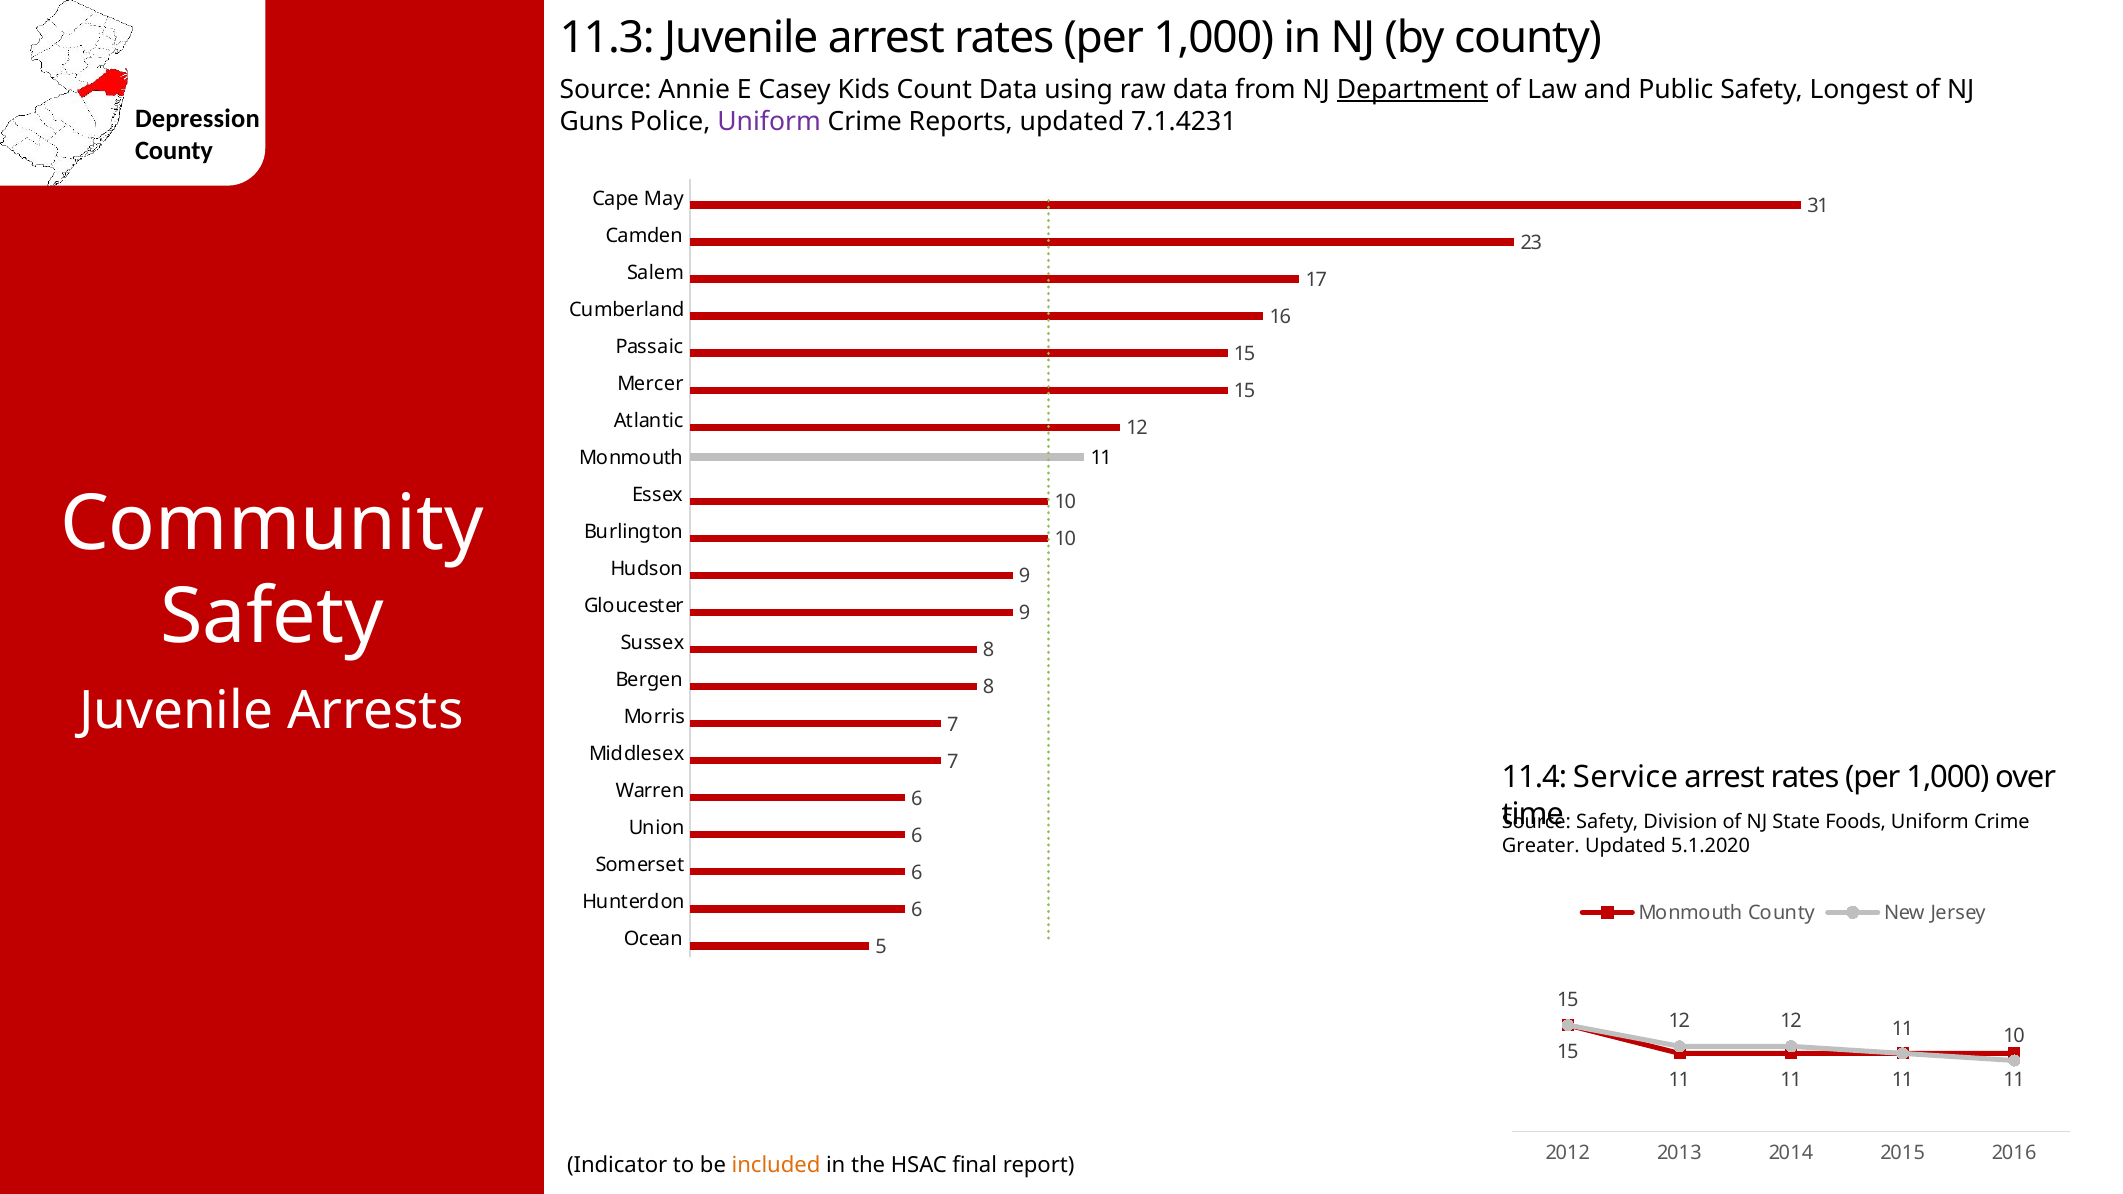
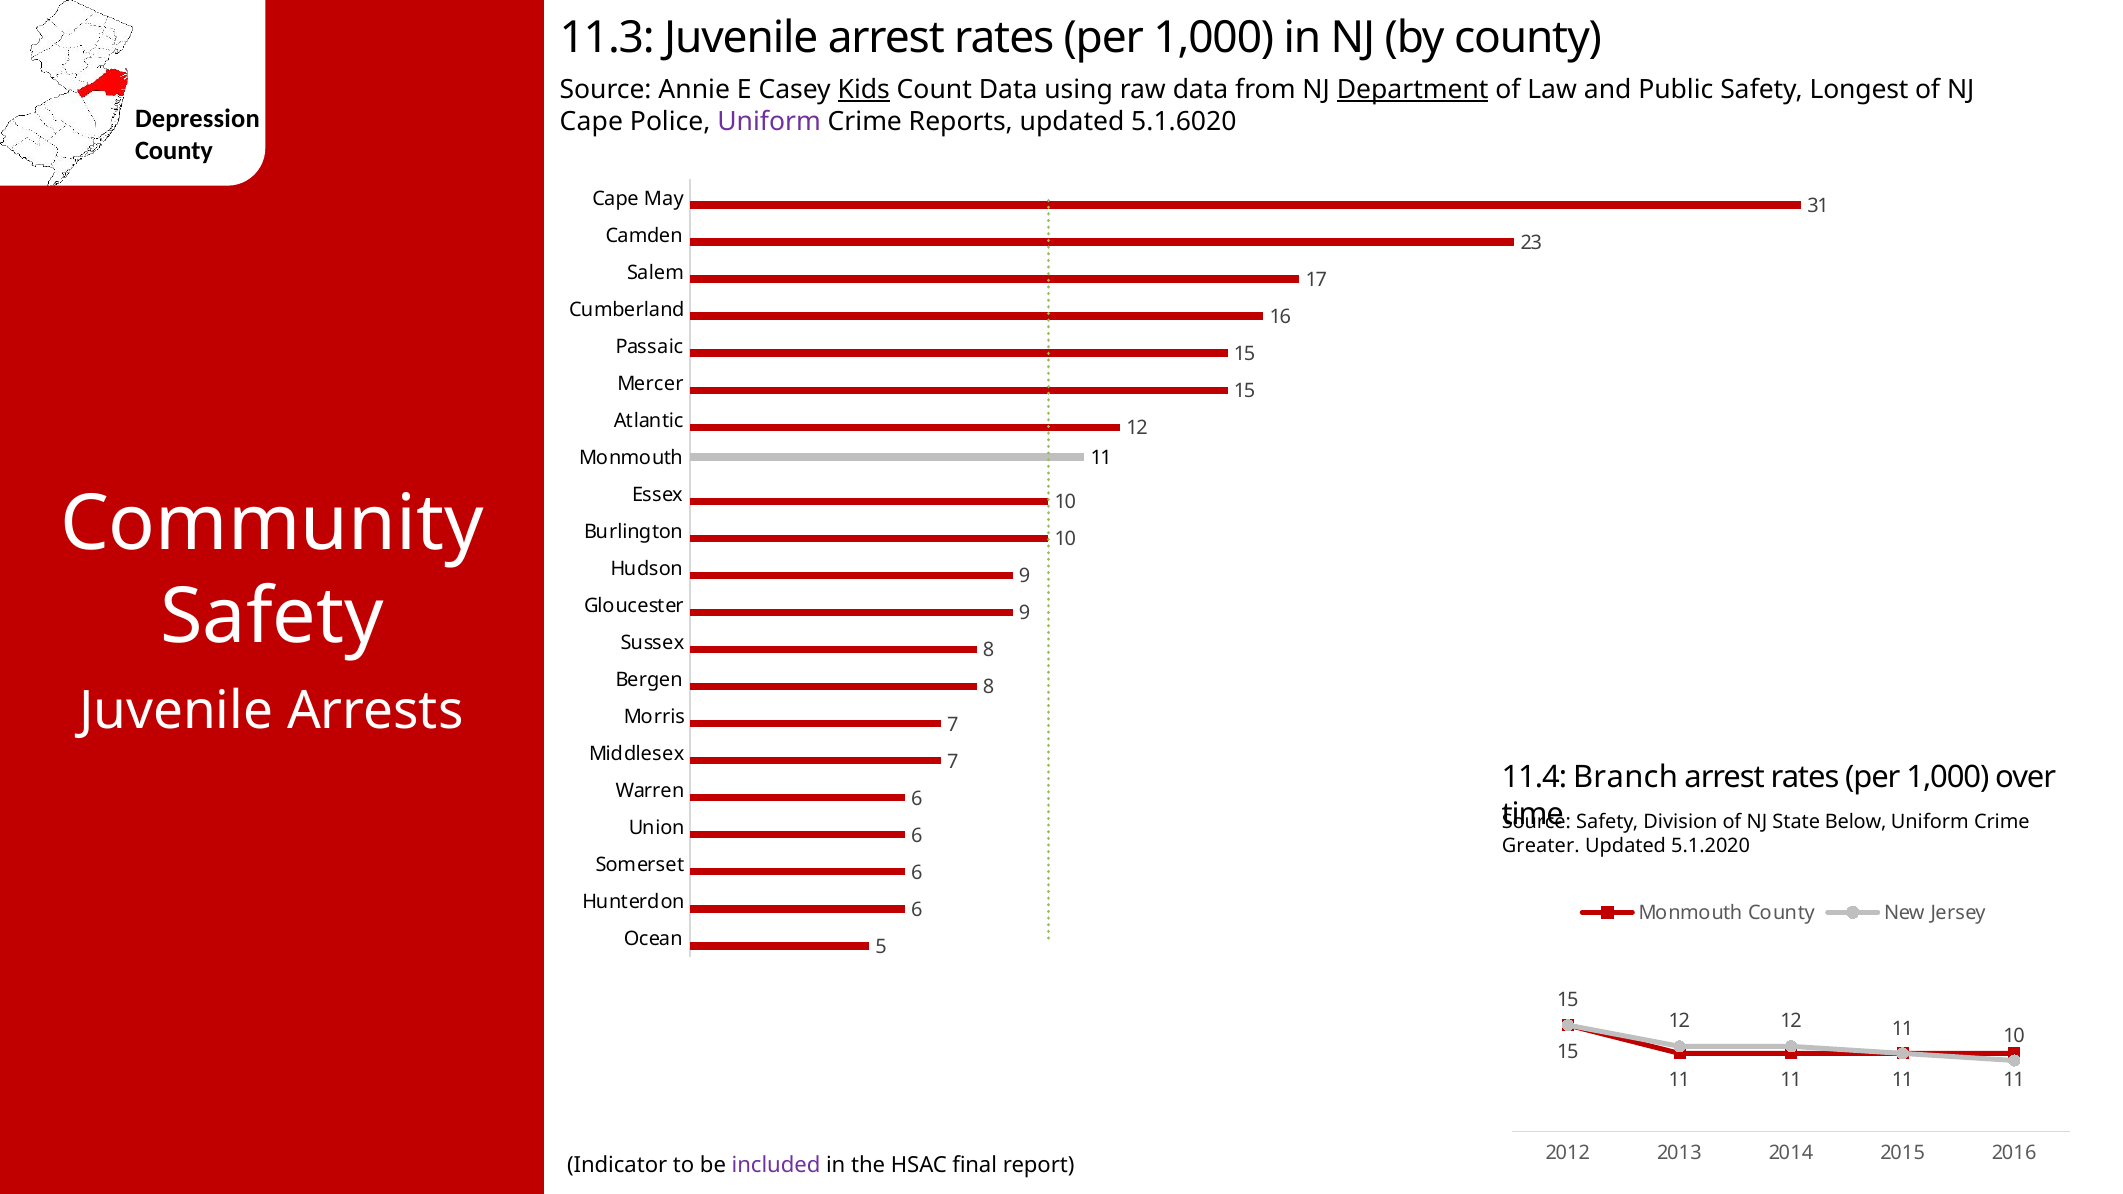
Kids underline: none -> present (864, 90)
Guns: Guns -> Cape (591, 121)
7.1.4231: 7.1.4231 -> 5.1.6020 (1184, 121)
Service: Service -> Branch (1626, 777)
Foods: Foods -> Below (1856, 822)
included colour: orange -> purple (776, 1165)
